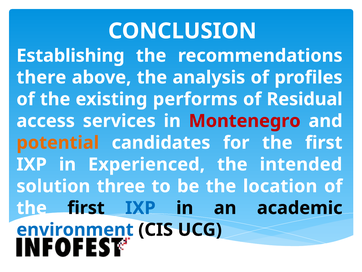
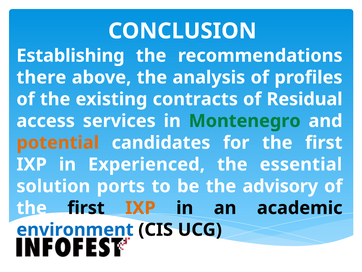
performs: performs -> contracts (195, 99)
Montenegro colour: red -> green (245, 121)
intended: intended -> essential (301, 164)
three: three -> ports (121, 186)
location: location -> advisory (280, 186)
IXP colour: blue -> orange (140, 208)
